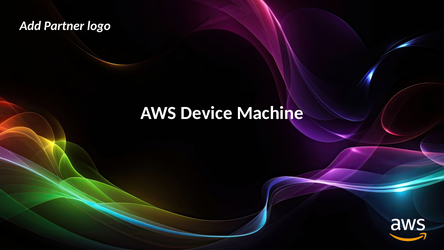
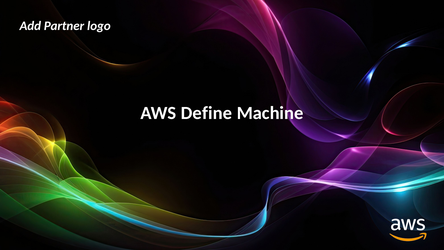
Device: Device -> Define (206, 113)
